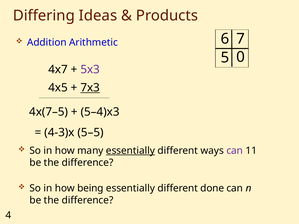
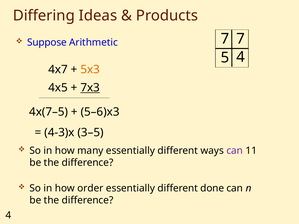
Addition: Addition -> Suppose (47, 43)
Arithmetic 6: 6 -> 7 (225, 39)
5 0: 0 -> 4 (241, 57)
5x3 colour: purple -> orange (90, 70)
5–4)x3: 5–4)x3 -> 5–6)x3 (100, 112)
5–5: 5–5 -> 3–5 (91, 133)
essentially underline: present -> none (130, 151)
being: being -> order (90, 189)
